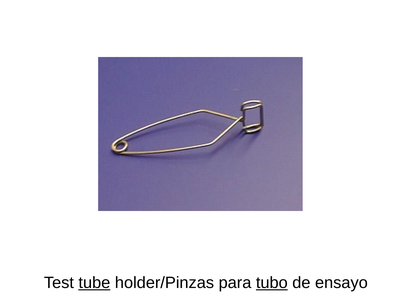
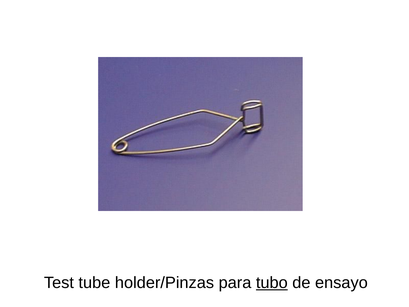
tube underline: present -> none (94, 282)
